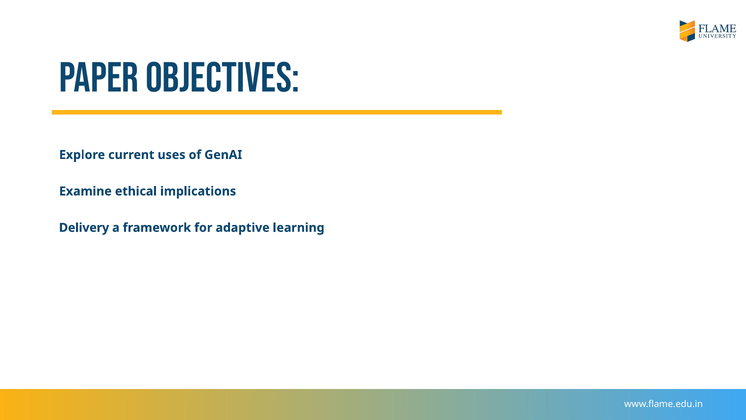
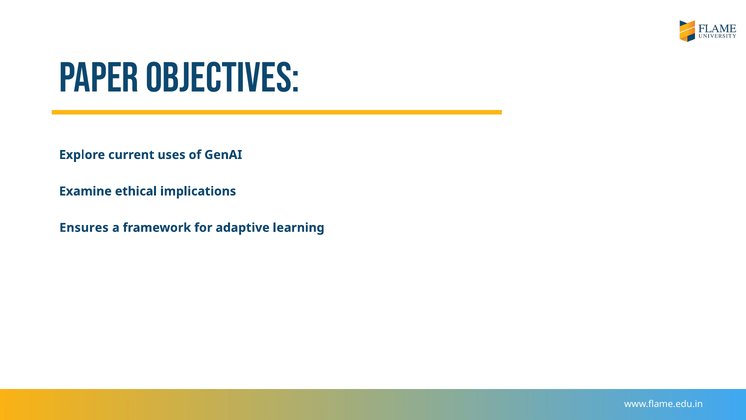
Delivery: Delivery -> Ensures (84, 228)
